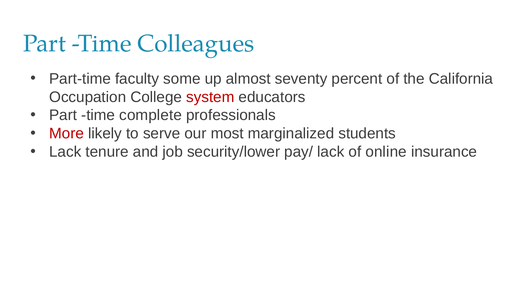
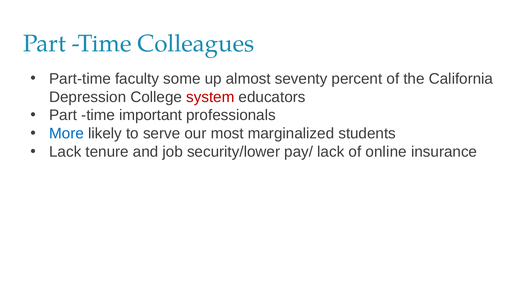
Occupation: Occupation -> Depression (88, 97)
complete: complete -> important (151, 115)
More colour: red -> blue (67, 134)
